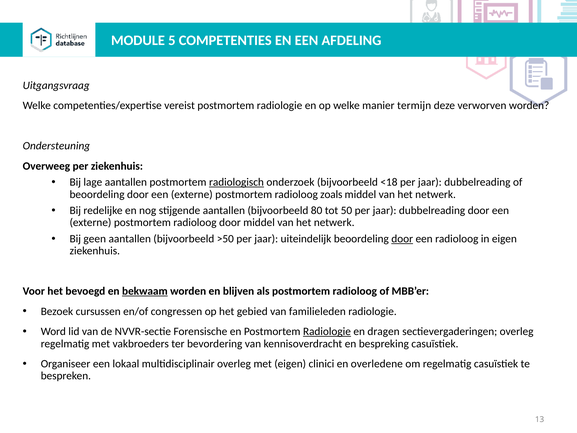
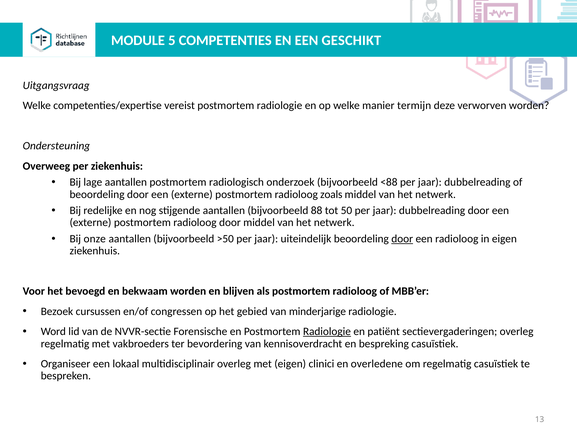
AFDELING: AFDELING -> GESCHIKT (351, 40)
radiologisch underline: present -> none (236, 182)
<18: <18 -> <88 (389, 182)
80: 80 -> 88 (317, 210)
geen: geen -> onze (95, 239)
bekwaam underline: present -> none (145, 291)
familieleden: familieleden -> minderjarige (317, 311)
dragen: dragen -> patiënt (384, 331)
